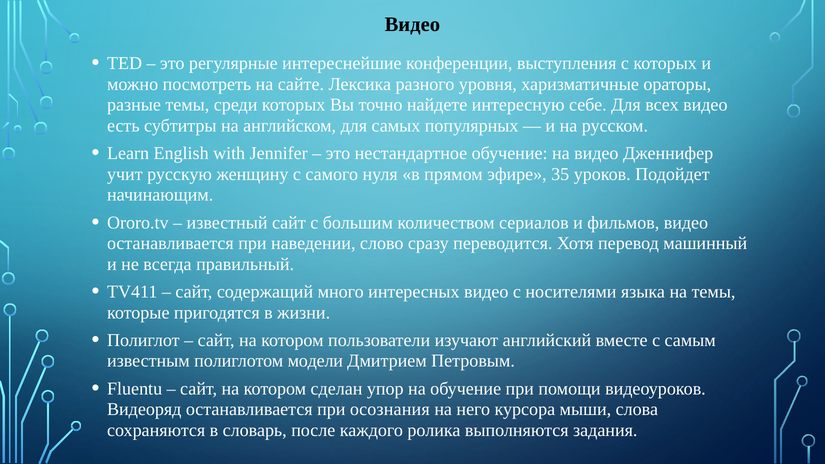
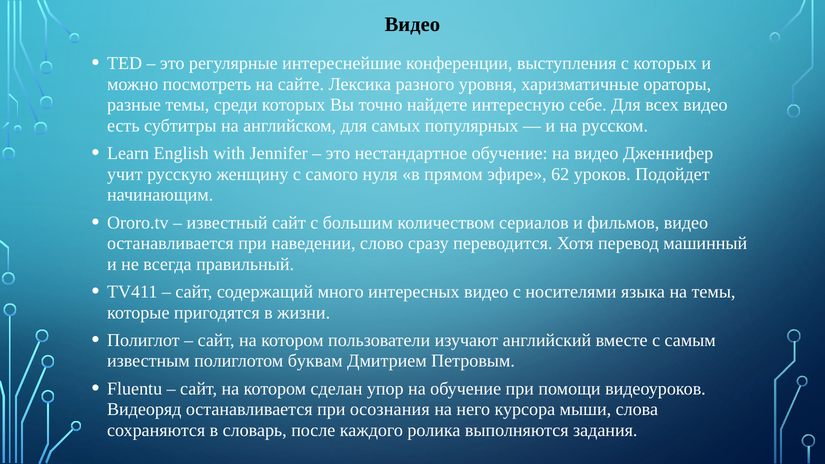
35: 35 -> 62 (560, 174)
модели: модели -> буквам (315, 361)
